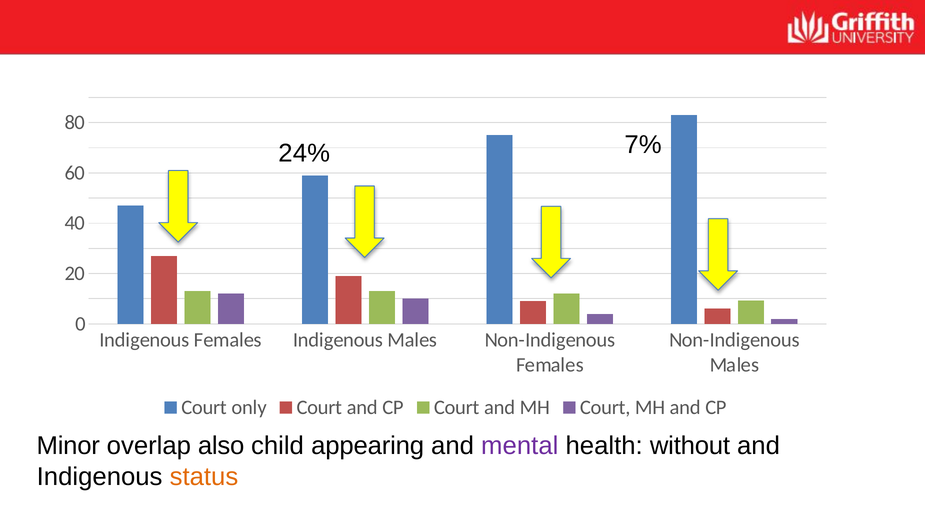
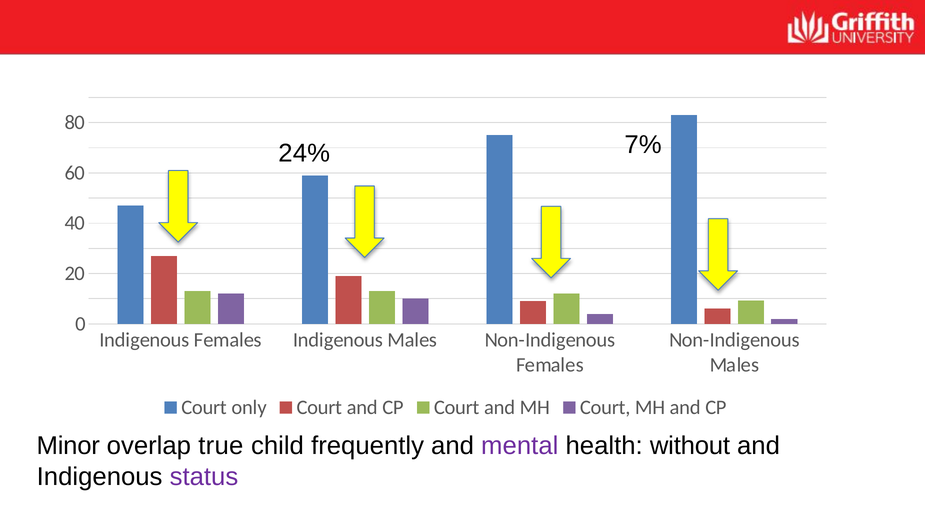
also: also -> true (221, 446)
appearing: appearing -> frequently (368, 446)
status colour: orange -> purple (204, 477)
